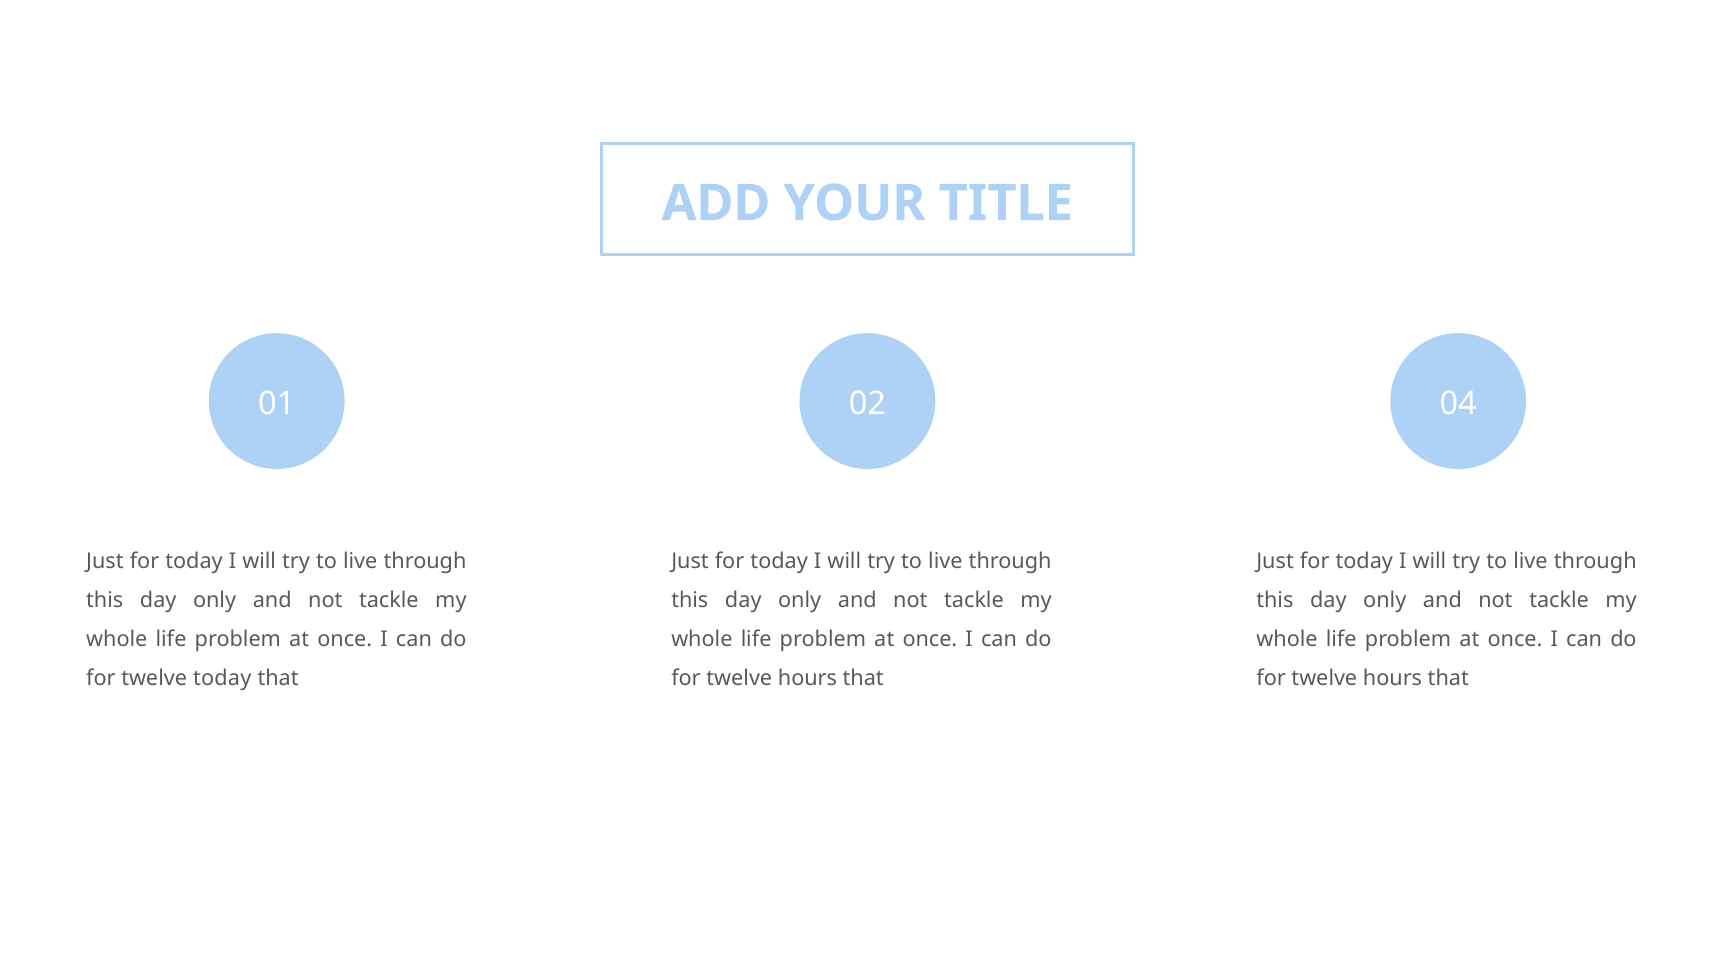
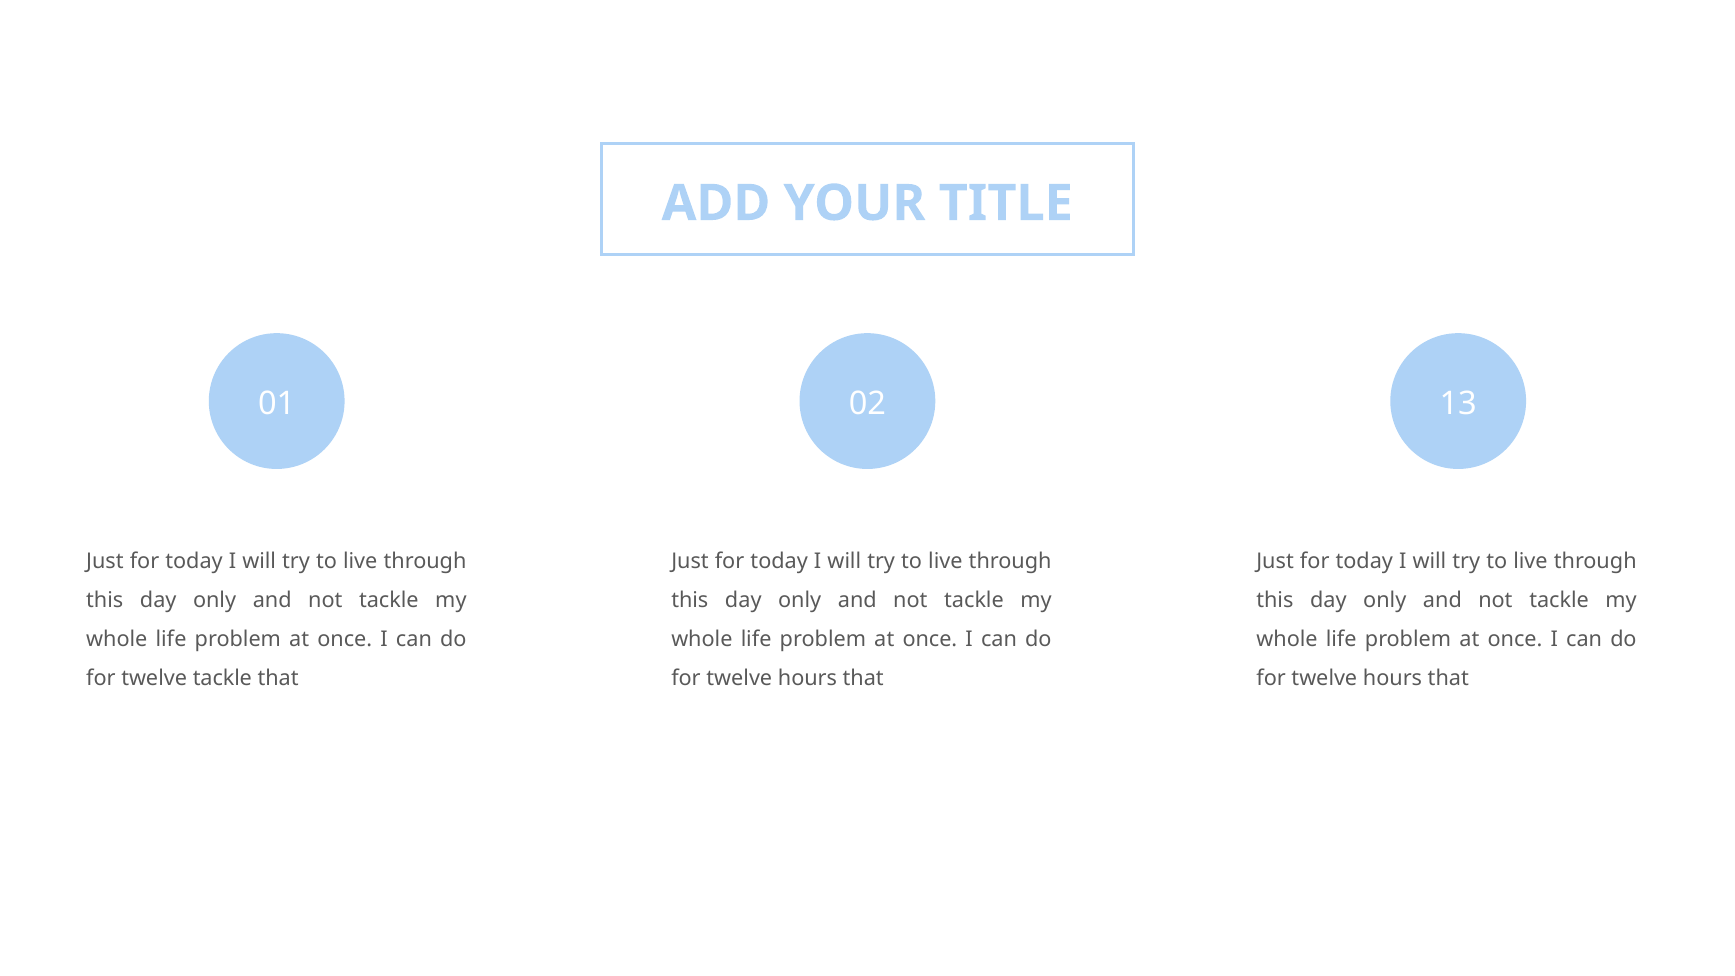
04: 04 -> 13 (1458, 403)
twelve today: today -> tackle (222, 678)
